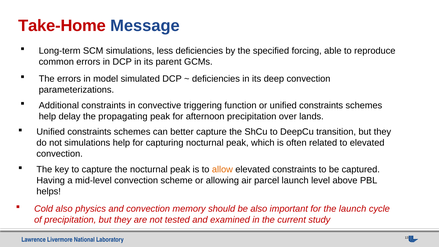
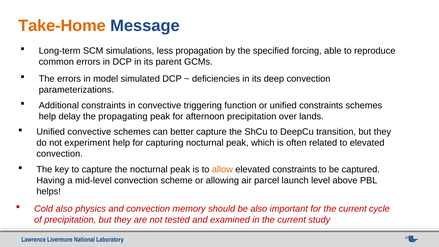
Take-Home colour: red -> orange (62, 26)
less deficiencies: deficiencies -> propagation (199, 51)
constraints: constraints -> convective (89, 132)
not simulations: simulations -> experiment (87, 143)
for the launch: launch -> current (353, 209)
